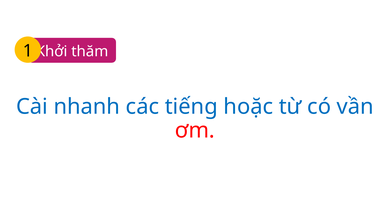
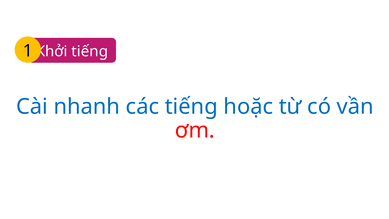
thăm: thăm -> tiếng (90, 51)
